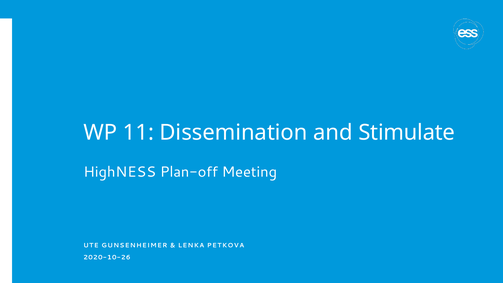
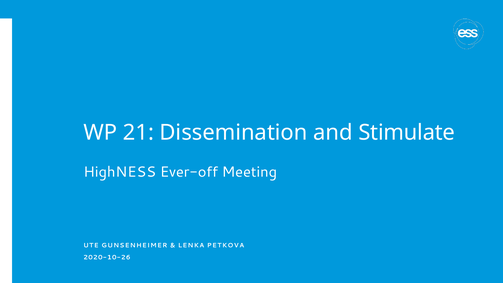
11: 11 -> 21 (138, 133)
Plan-off: Plan-off -> Ever-off (189, 172)
